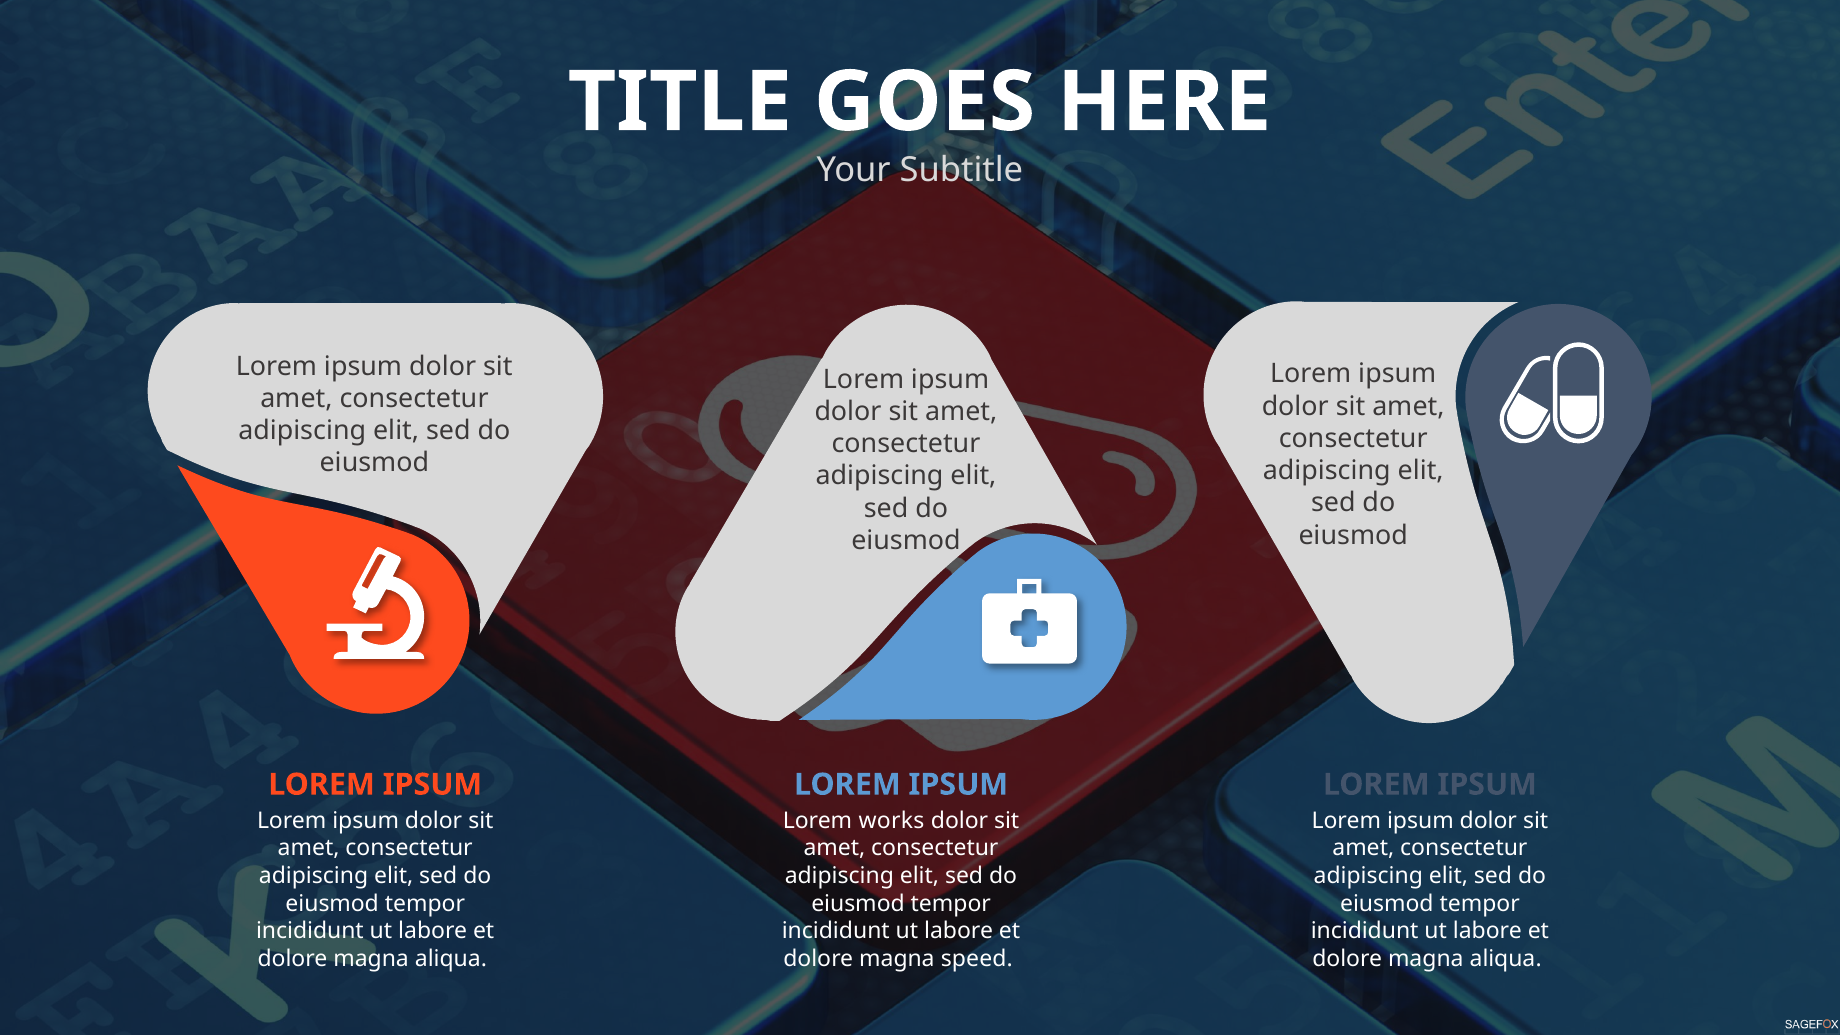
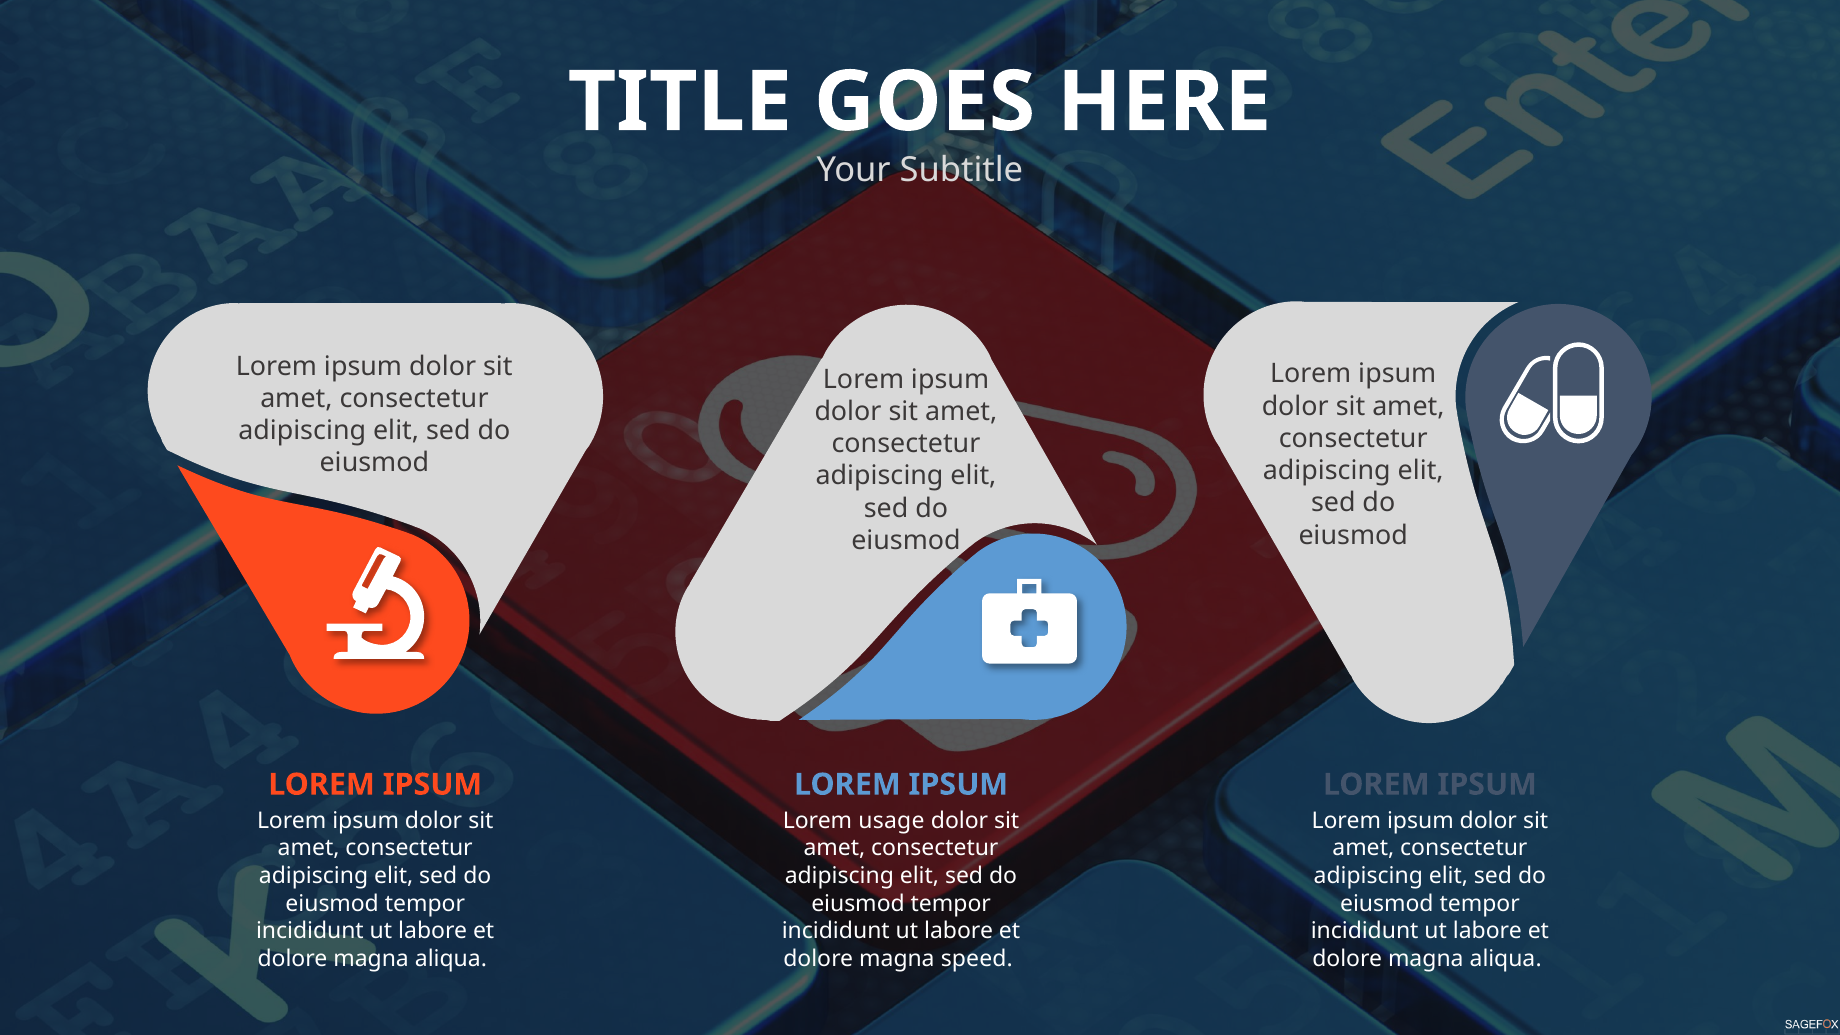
works: works -> usage (891, 821)
